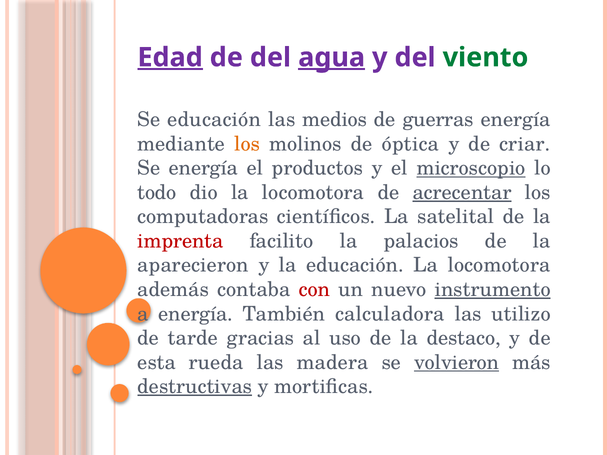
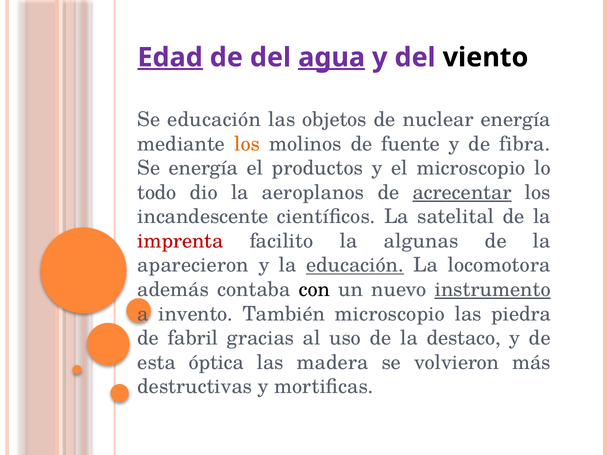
viento colour: green -> black (486, 57)
medios: medios -> objetos (335, 120)
guerras: guerras -> nuclear (438, 120)
óptica: óptica -> fuente (411, 144)
criar: criar -> fibra (525, 144)
microscopio underline: present -> none (471, 168)
dio la locomotora: locomotora -> aeroplanos (313, 193)
computadoras: computadoras -> incandescente (203, 217)
palacios: palacios -> algunas (421, 241)
educación underline: none -> present (355, 265)
con colour: red -> black (314, 290)
a energía: energía -> invento (196, 314)
También calculadora: calculadora -> microscopio (390, 314)
utilizo: utilizo -> piedra (521, 314)
tarde: tarde -> fabril (193, 338)
rueda: rueda -> óptica (216, 363)
volvieron underline: present -> none (457, 363)
destructivas underline: present -> none (195, 387)
